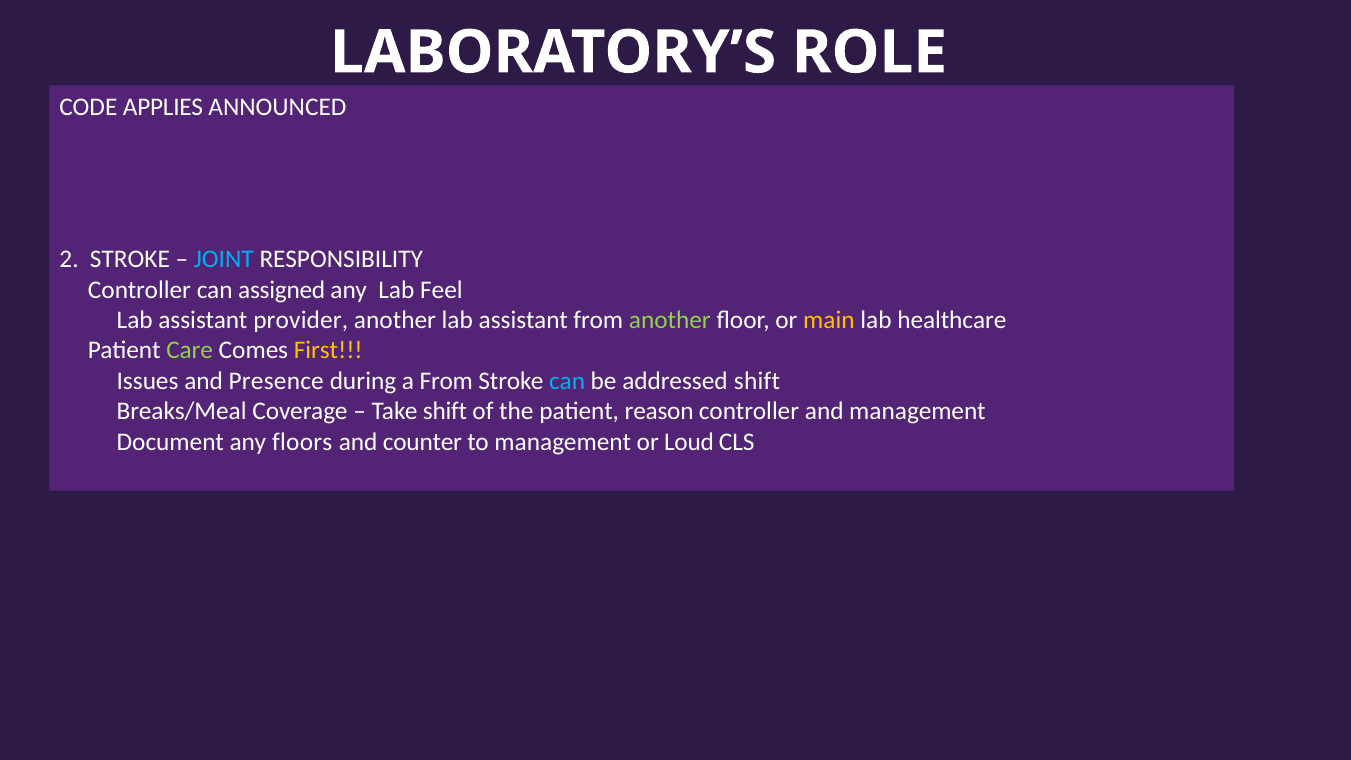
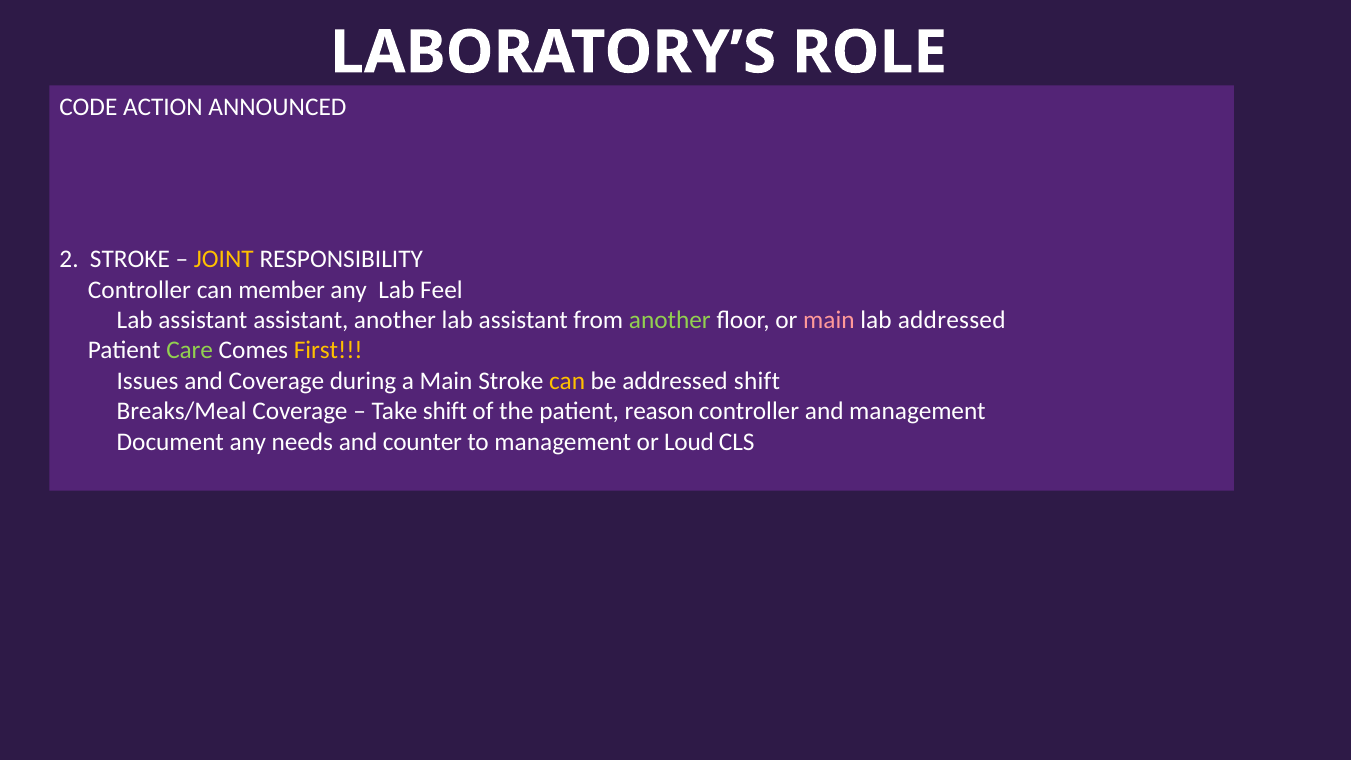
APPLIES: APPLIES -> ACTION (163, 107)
JOINT colour: light blue -> yellow (224, 259)
assigned: assigned -> member (282, 290)
assistant provider: provider -> assistant (301, 320)
main colour: yellow -> pink (829, 320)
lab healthcare: healthcare -> addressed (952, 320)
and Presence: Presence -> Coverage (276, 381)
a From: From -> Main (446, 381)
can colour: light blue -> yellow (567, 381)
floors: floors -> needs (302, 442)
